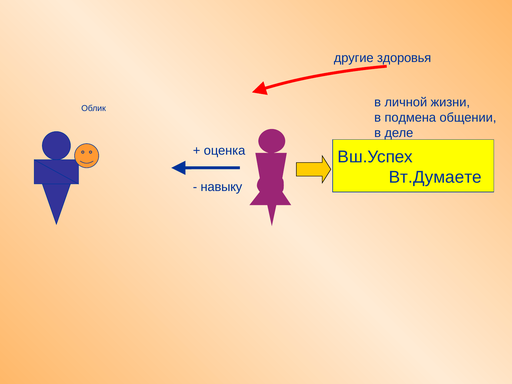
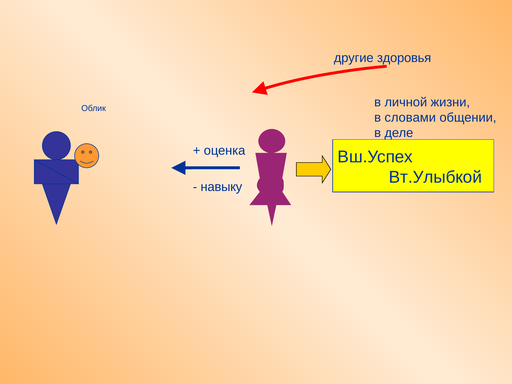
подмена: подмена -> словами (410, 118)
Вт.Думаете: Вт.Думаете -> Вт.Улыбкой (435, 177)
